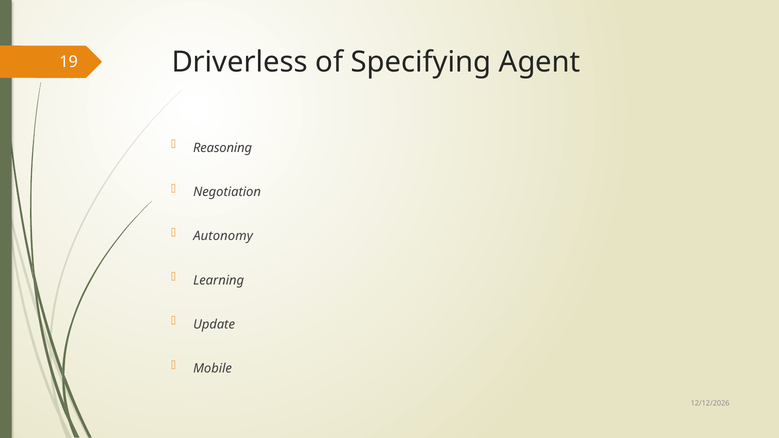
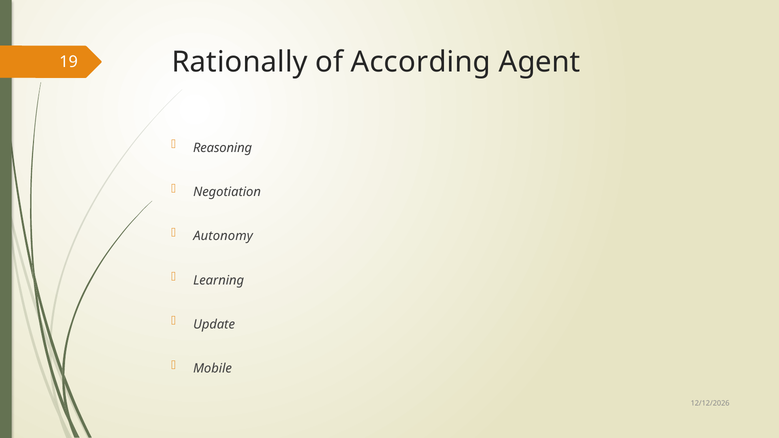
Driverless: Driverless -> Rationally (240, 62)
Specifying: Specifying -> According (421, 62)
